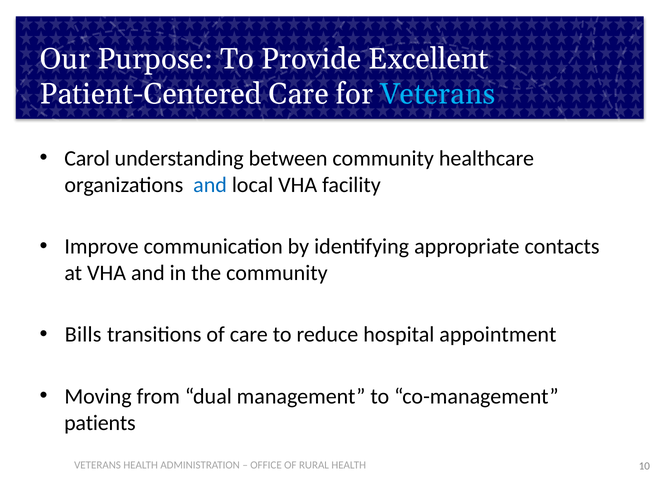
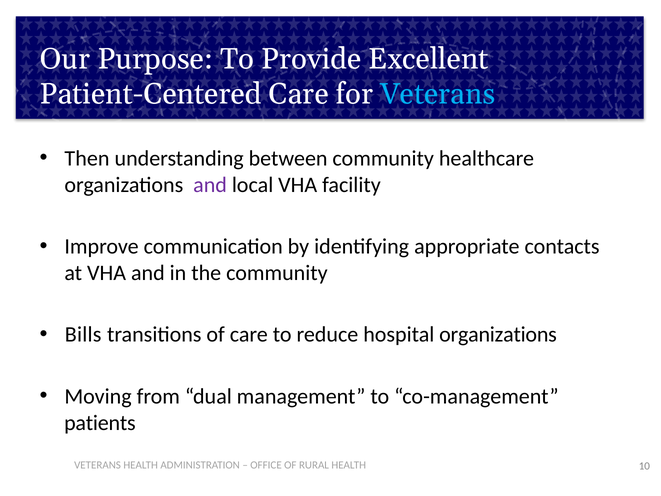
Carol: Carol -> Then (87, 158)
and colour: blue -> purple (210, 185)
hospital appointment: appointment -> organizations (498, 334)
